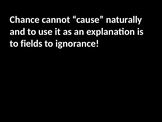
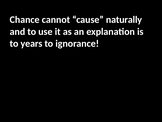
fields: fields -> years (31, 43)
